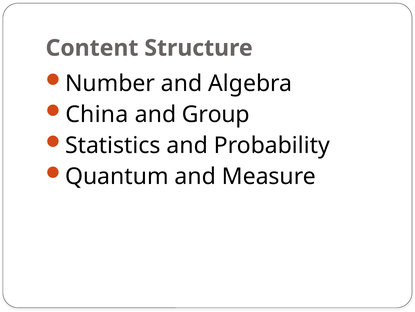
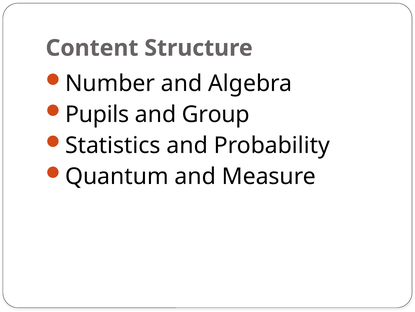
China: China -> Pupils (97, 114)
